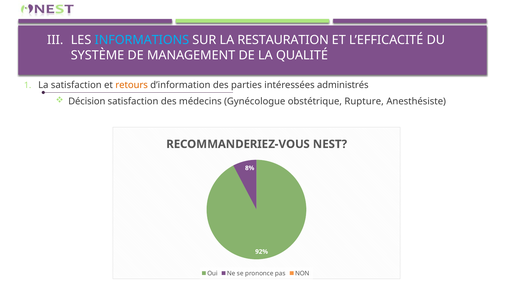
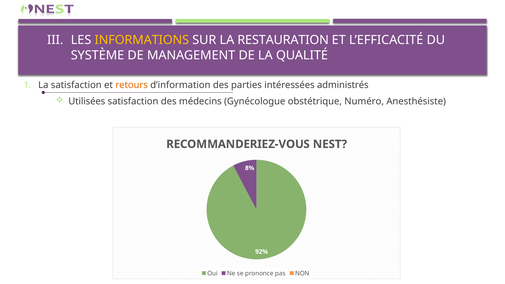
INFORMATIONS colour: light blue -> yellow (142, 40)
Décision: Décision -> Utilisées (87, 101)
Rupture: Rupture -> Numéro (364, 101)
